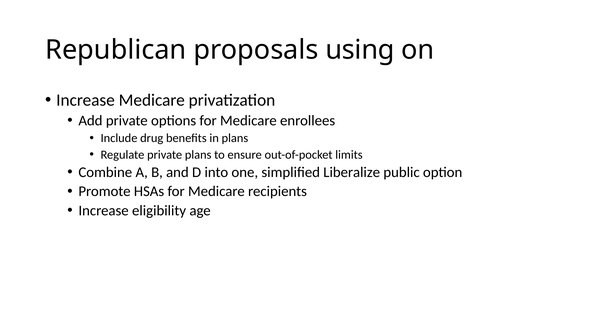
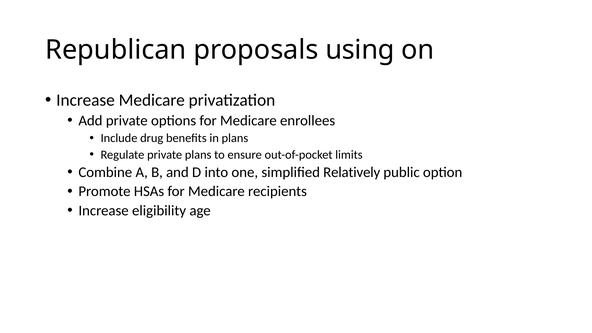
Liberalize: Liberalize -> Relatively (352, 172)
